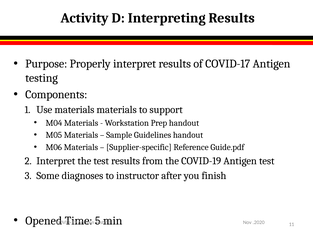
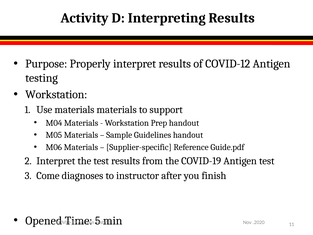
COVID-17: COVID-17 -> COVID-12 (228, 64)
Components: Components -> Workstation (56, 94)
Some: Some -> Come (48, 175)
